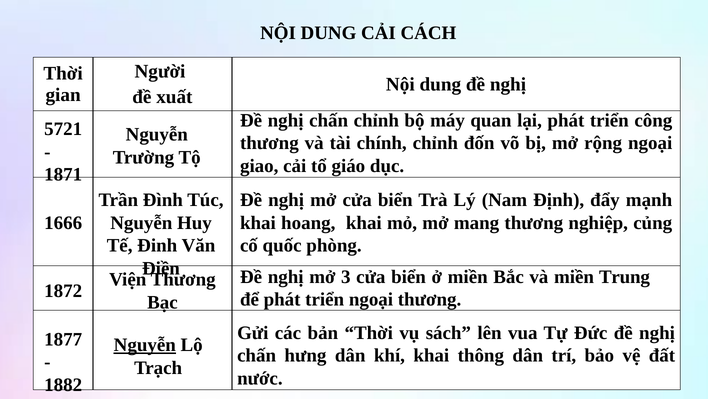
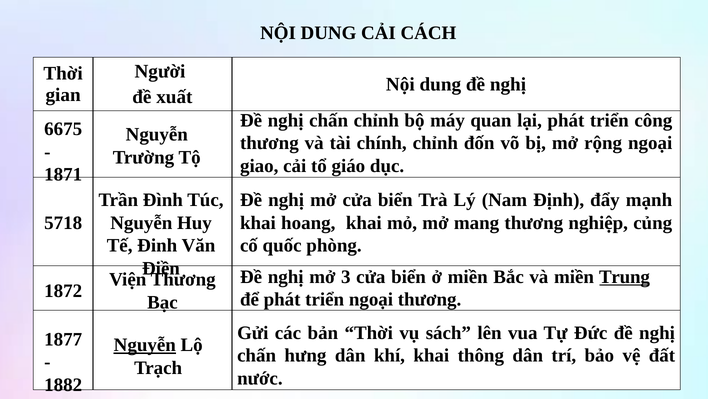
5721: 5721 -> 6675 (63, 129)
1666: 1666 -> 5718 (63, 222)
Trung underline: none -> present (624, 276)
